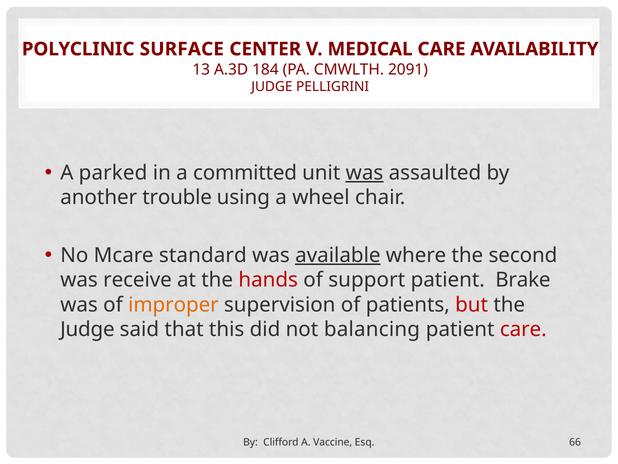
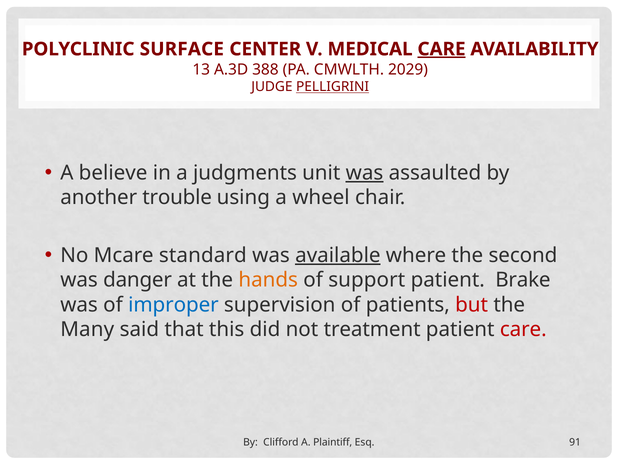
CARE underline: none -> present (441, 49)
184: 184 -> 388 (265, 69)
2091: 2091 -> 2029 (408, 69)
PELLIGRINI underline: none -> present (333, 87)
parked: parked -> believe (113, 173)
committed: committed -> judgments (245, 173)
receive: receive -> danger (138, 280)
hands colour: red -> orange (268, 280)
improper colour: orange -> blue (173, 305)
Judge: Judge -> Many (87, 329)
balancing: balancing -> treatment (372, 329)
Vaccine: Vaccine -> Plaintiff (333, 442)
66: 66 -> 91 (575, 442)
